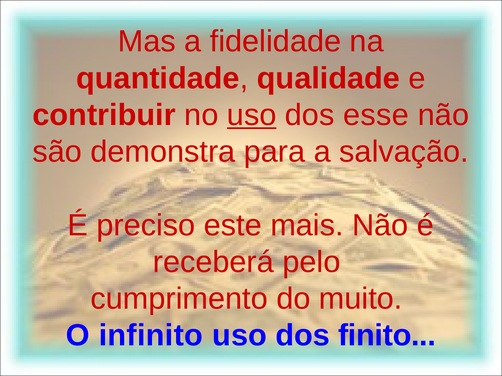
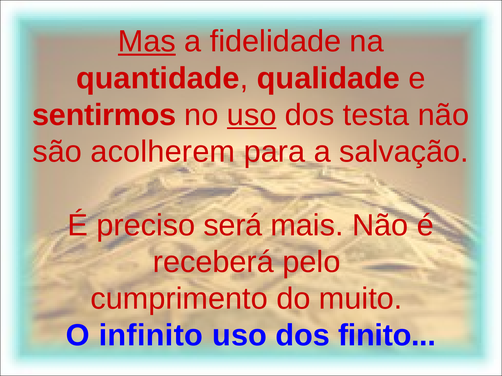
Mas underline: none -> present (147, 42)
contribuir: contribuir -> sentirmos (104, 115)
esse: esse -> testa (376, 115)
demonstra: demonstra -> acolherem (163, 152)
este: este -> será (233, 226)
